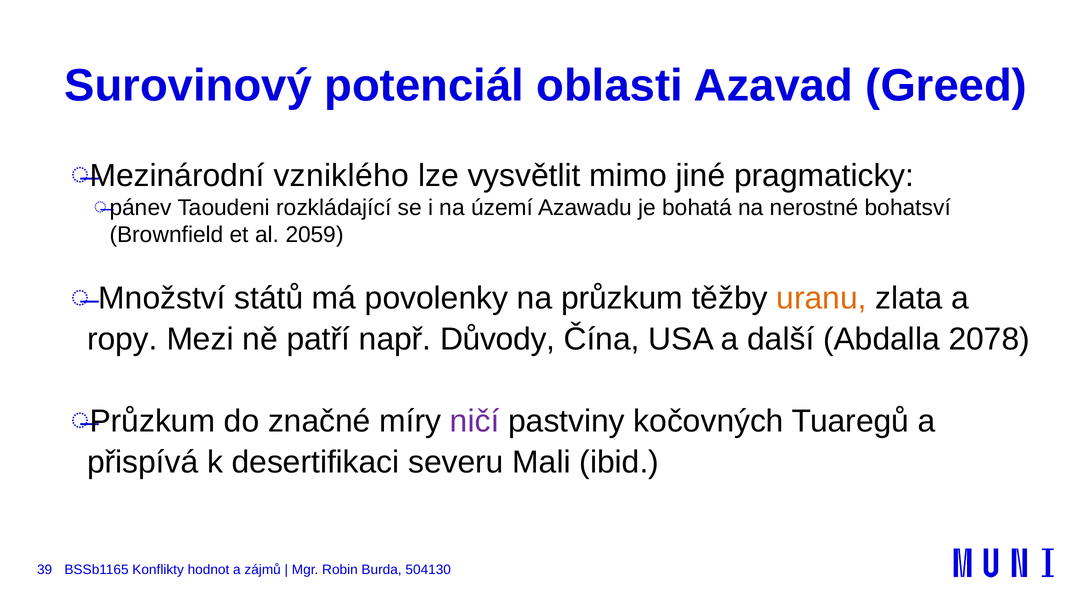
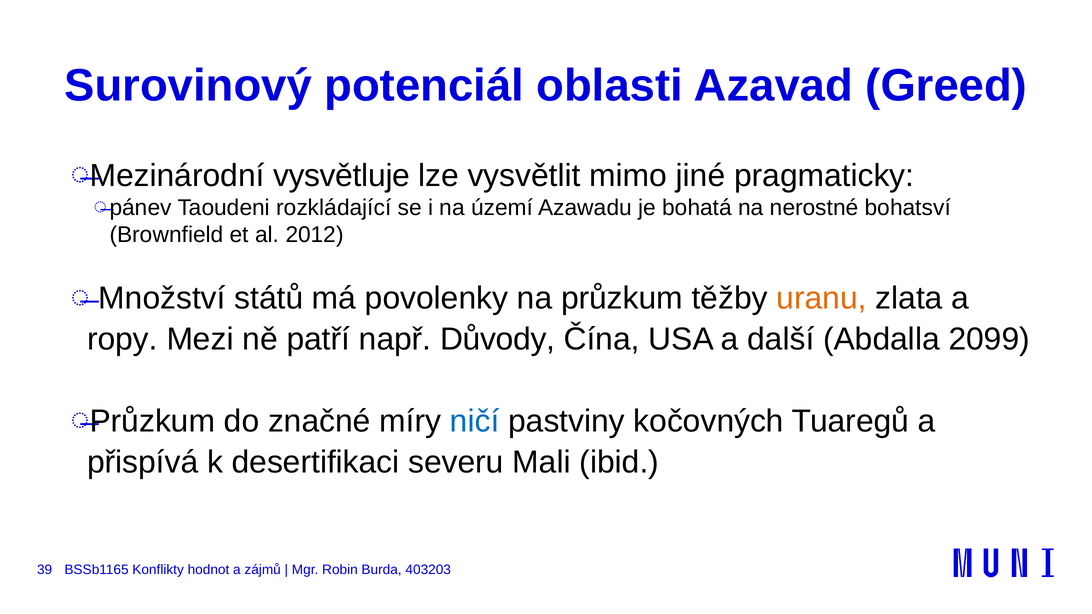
vzniklého: vzniklého -> vysvětluje (342, 176)
2059: 2059 -> 2012 (315, 235)
2078: 2078 -> 2099 (989, 339)
ničí colour: purple -> blue (475, 421)
504130: 504130 -> 403203 (428, 570)
